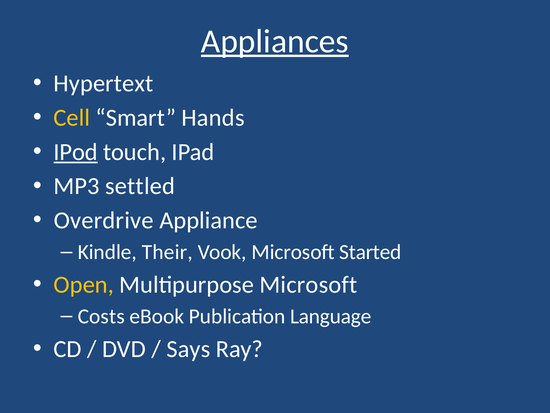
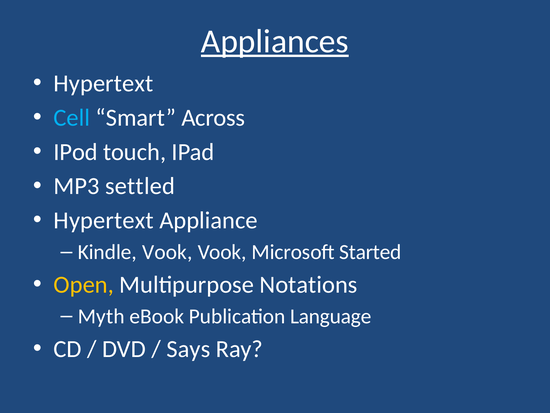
Cell colour: yellow -> light blue (72, 118)
Hands: Hands -> Across (213, 118)
IPod underline: present -> none (76, 152)
Overdrive: Overdrive -> Hypertext (104, 220)
Kindle Their: Their -> Vook (167, 252)
Multipurpose Microsoft: Microsoft -> Notations (309, 284)
Costs: Costs -> Myth (101, 316)
